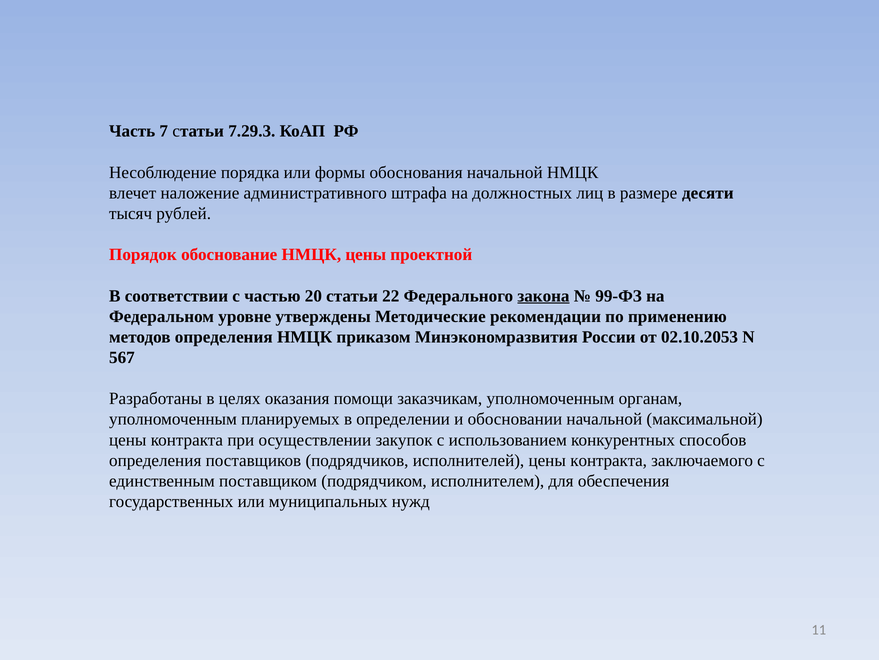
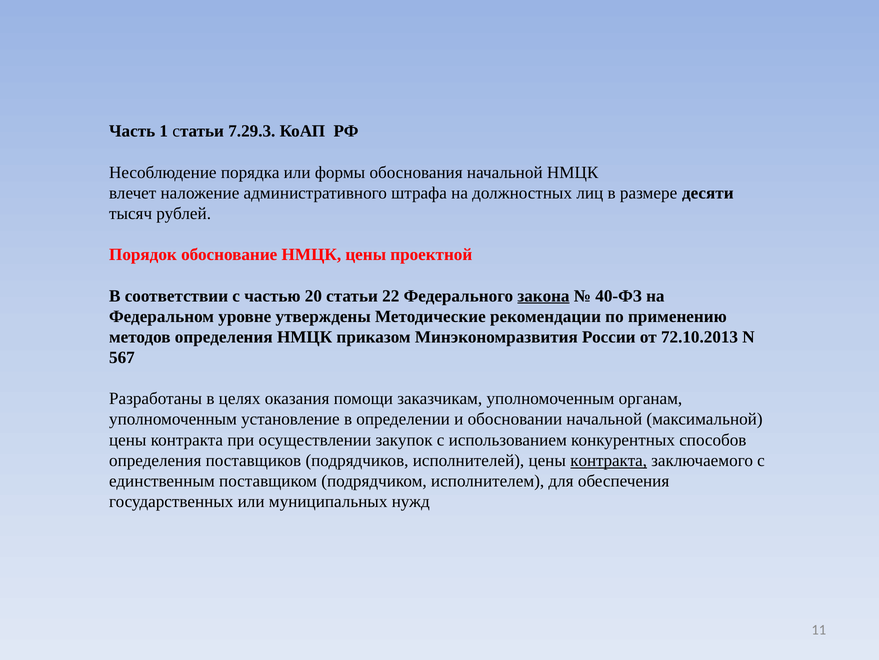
7: 7 -> 1 (164, 131)
99-ФЗ: 99-ФЗ -> 40-ФЗ (619, 296)
02.10.2053: 02.10.2053 -> 72.10.2013 (700, 337)
планируемых: планируемых -> установление (290, 419)
контракта underline: none -> present (609, 460)
